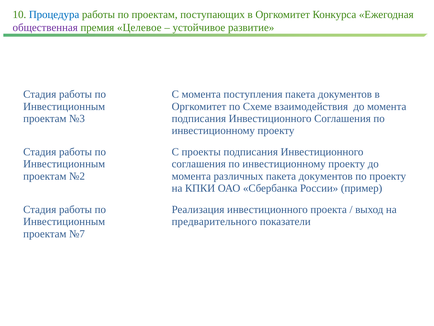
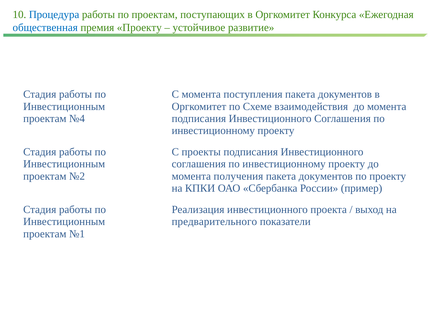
общественная colour: purple -> blue (45, 28)
премия Целевое: Целевое -> Проекту (139, 28)
№3: №3 -> №4 (77, 118)
различных: различных -> получения (238, 176)
№7: №7 -> №1 (77, 233)
